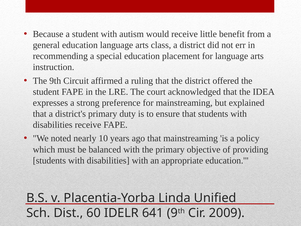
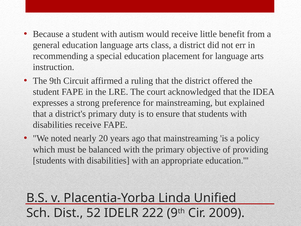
10: 10 -> 20 (103, 138)
60: 60 -> 52 (94, 213)
641: 641 -> 222 (153, 213)
